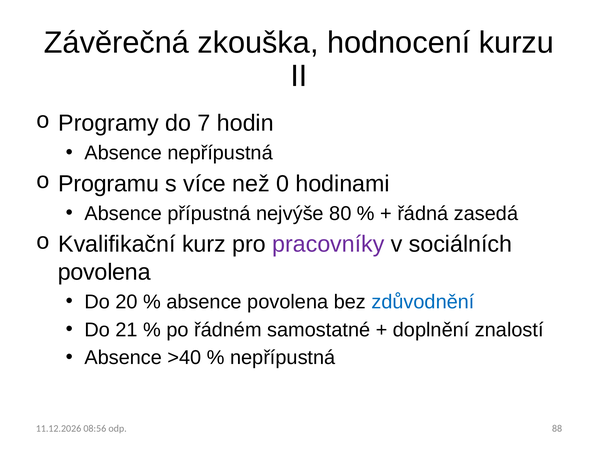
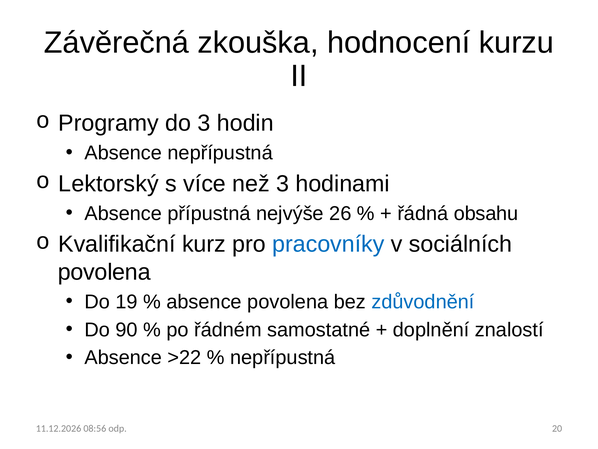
do 7: 7 -> 3 (204, 123)
Programu: Programu -> Lektorský (109, 184)
než 0: 0 -> 3 (283, 184)
80: 80 -> 26 (340, 213)
zasedá: zasedá -> obsahu (486, 213)
pracovníky colour: purple -> blue (328, 244)
20: 20 -> 19 (127, 302)
21: 21 -> 90 (127, 329)
>40: >40 -> >22 (184, 357)
88: 88 -> 20 (557, 428)
